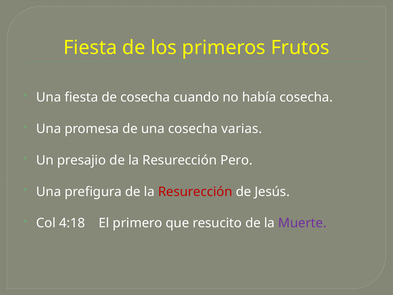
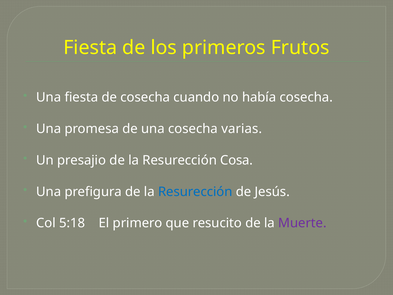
Pero: Pero -> Cosa (237, 160)
Resurección colour: red -> blue (195, 192)
4:18: 4:18 -> 5:18 (72, 223)
